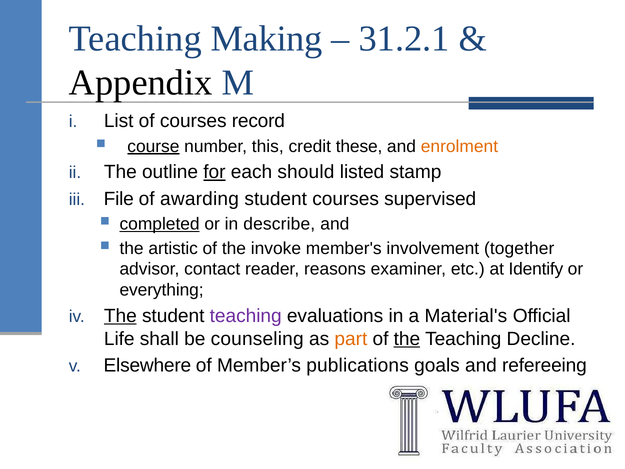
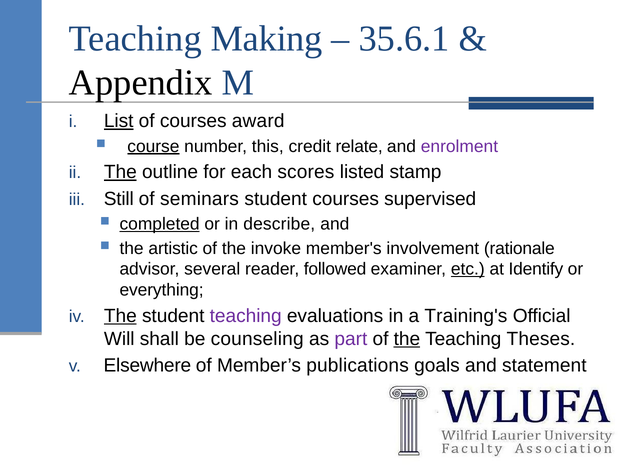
31.2.1: 31.2.1 -> 35.6.1 (404, 39)
List underline: none -> present (119, 121)
record: record -> award (258, 121)
these: these -> relate (359, 146)
enrolment colour: orange -> purple (459, 146)
The underline: none -> present (120, 172)
for underline: present -> none (214, 172)
should: should -> scores (306, 172)
File: File -> Still (119, 199)
awarding: awarding -> seminars (199, 199)
together: together -> rationale (519, 248)
contact: contact -> several (212, 269)
reasons: reasons -> followed (335, 269)
etc underline: none -> present (468, 269)
Material's: Material's -> Training's (466, 316)
Life: Life -> Will (119, 339)
part colour: orange -> purple (351, 339)
Decline: Decline -> Theses (541, 339)
refereeing: refereeing -> statement (544, 365)
